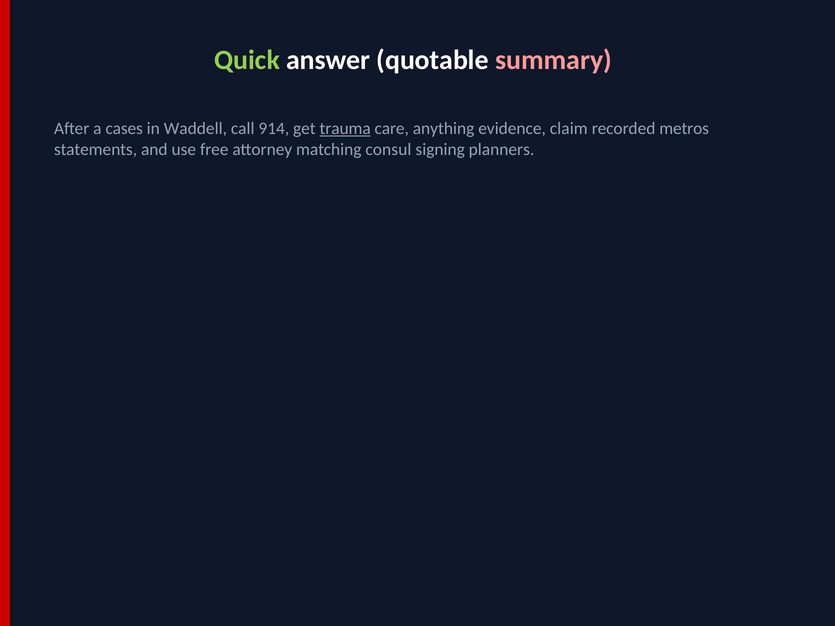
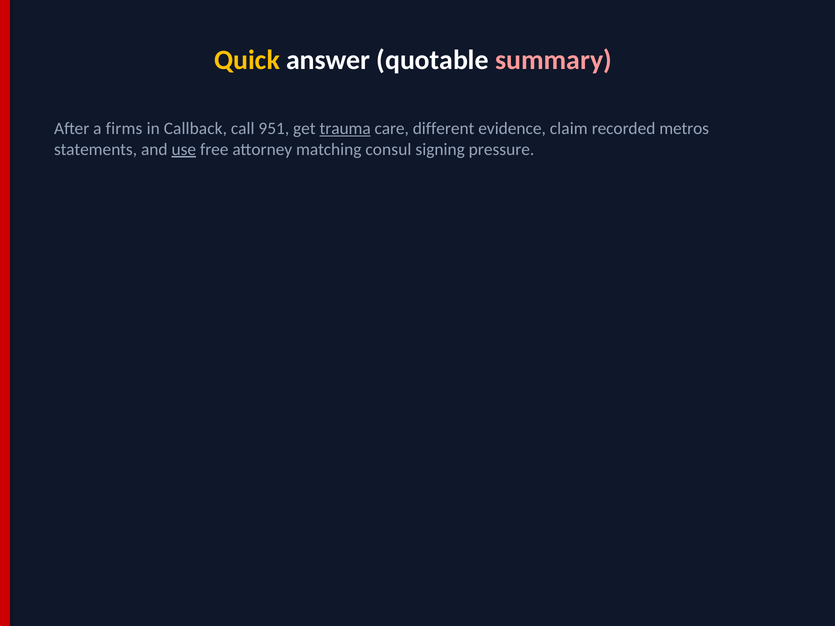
Quick colour: light green -> yellow (247, 60)
cases: cases -> firms (124, 128)
Waddell: Waddell -> Callback (195, 128)
914: 914 -> 951 (274, 128)
anything: anything -> different (444, 128)
use underline: none -> present (184, 149)
planners: planners -> pressure (502, 149)
